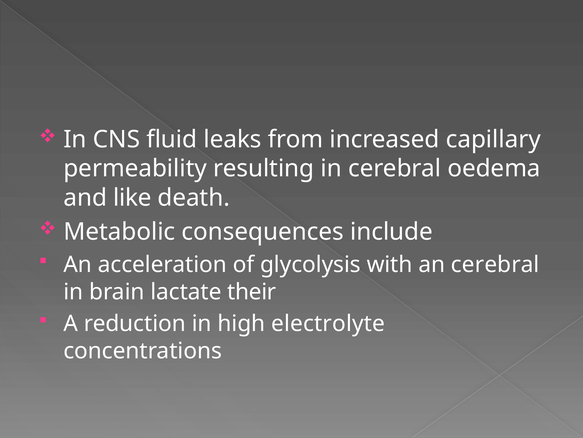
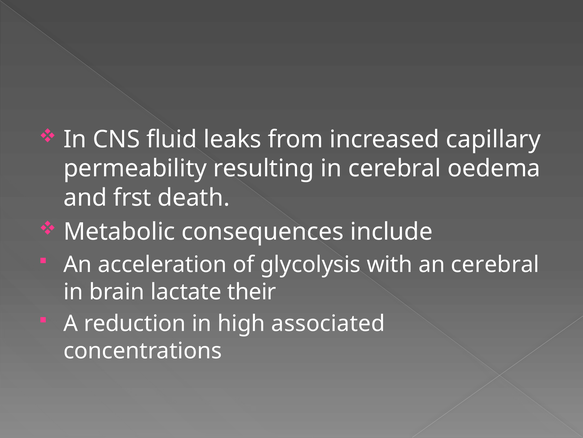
like: like -> frst (132, 197)
electrolyte: electrolyte -> associated (328, 323)
